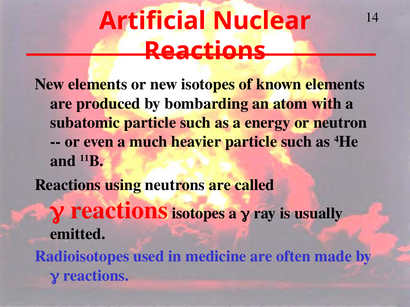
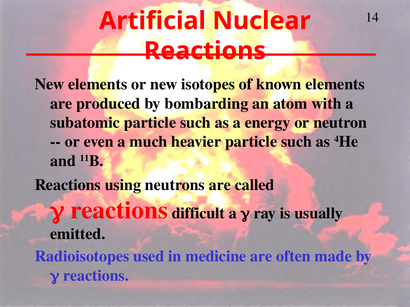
reactions isotopes: isotopes -> difficult (198, 213)
